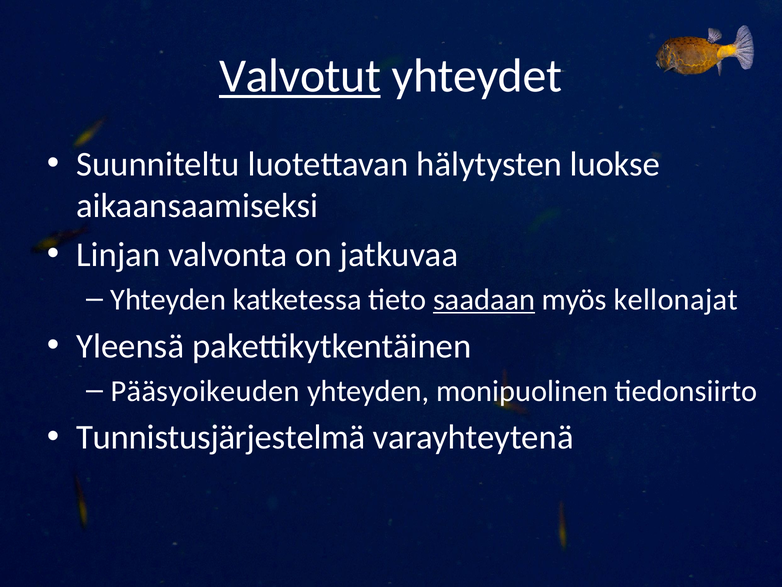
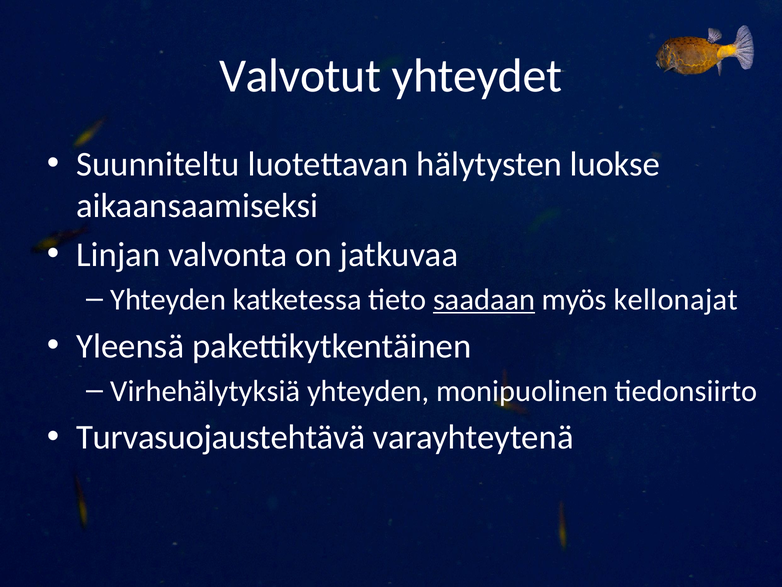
Valvotut underline: present -> none (300, 76)
Pääsyoikeuden: Pääsyoikeuden -> Virhehälytyksiä (205, 391)
Tunnistusjärjestelmä: Tunnistusjärjestelmä -> Turvasuojaustehtävä (221, 437)
